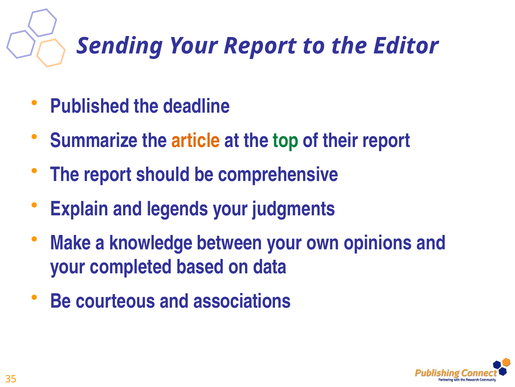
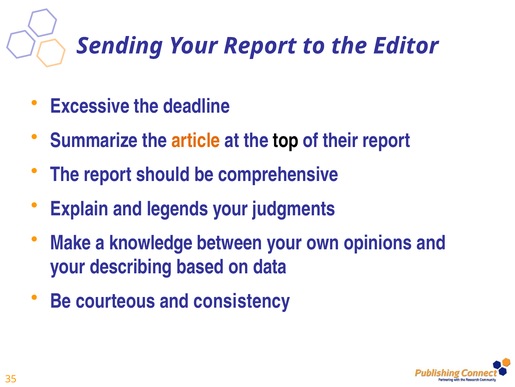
Published: Published -> Excessive (90, 106)
top colour: green -> black (286, 140)
completed: completed -> describing (131, 266)
associations: associations -> consistency (242, 300)
